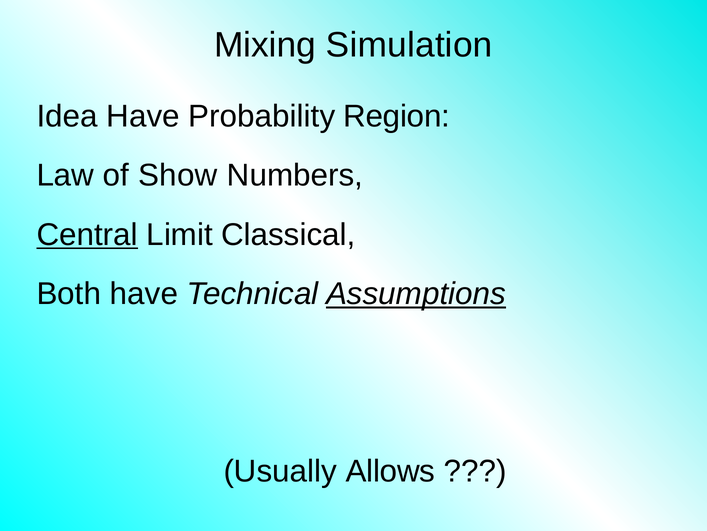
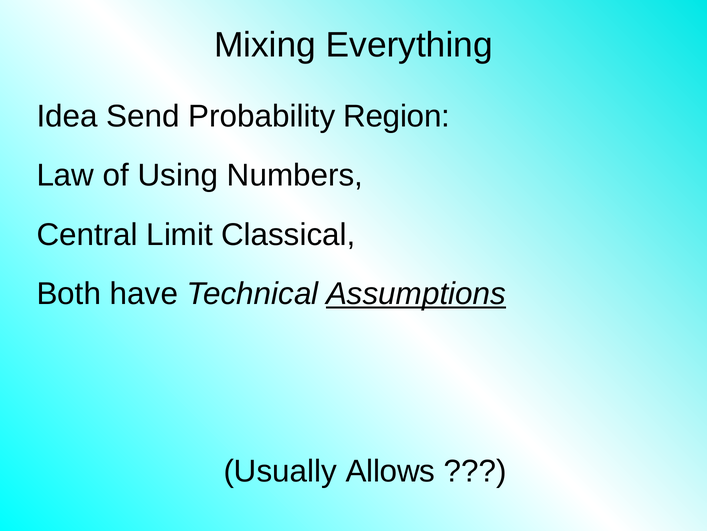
Simulation: Simulation -> Everything (409, 45)
Idea Have: Have -> Send (143, 116)
Show: Show -> Using (178, 175)
Central underline: present -> none (87, 234)
